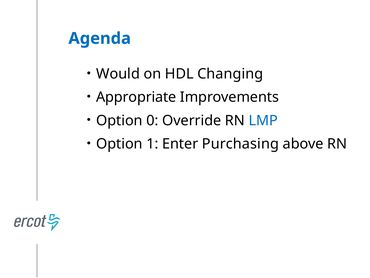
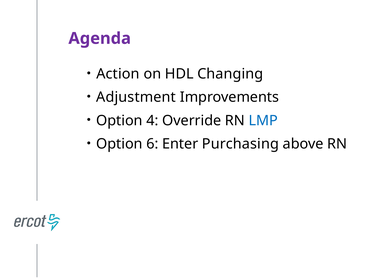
Agenda colour: blue -> purple (100, 38)
Would: Would -> Action (118, 74)
Appropriate: Appropriate -> Adjustment (136, 97)
0: 0 -> 4 (152, 120)
1: 1 -> 6 (152, 144)
